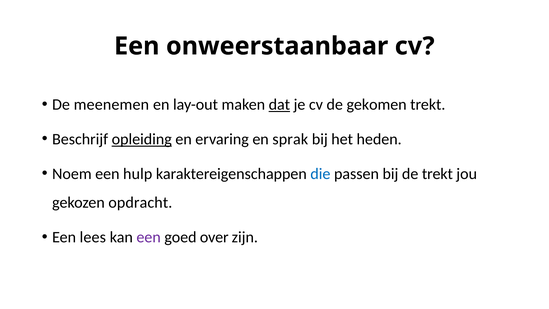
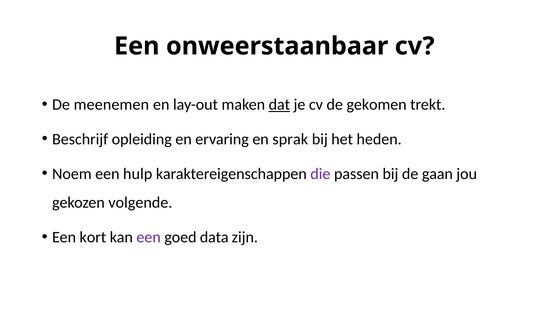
opleiding underline: present -> none (142, 139)
die colour: blue -> purple (320, 174)
de trekt: trekt -> gaan (437, 174)
opdracht: opdracht -> volgende (140, 203)
lees: lees -> kort (93, 237)
over: over -> data (214, 237)
